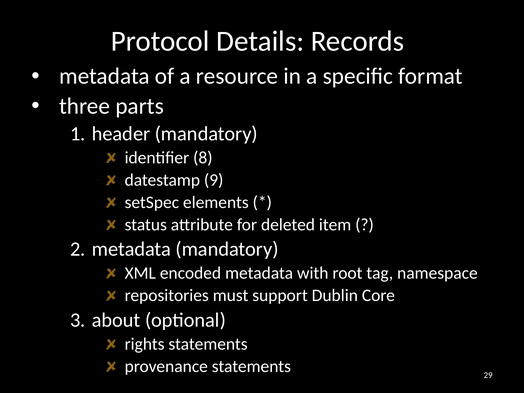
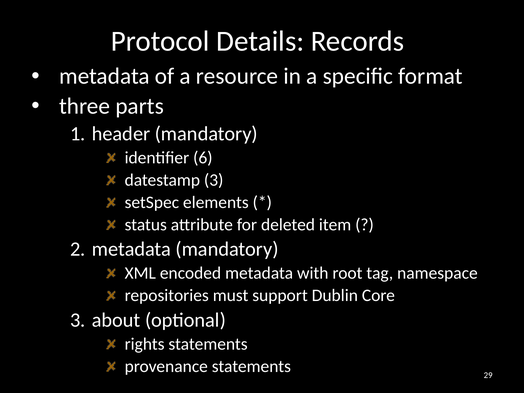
8: 8 -> 6 (203, 158)
datestamp 9: 9 -> 3 (214, 180)
